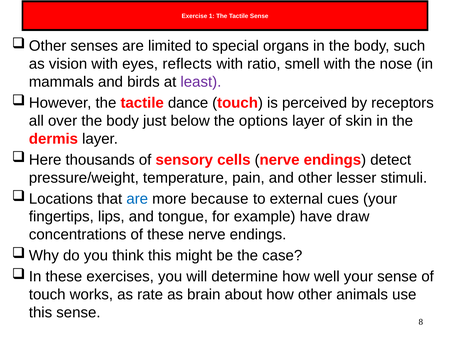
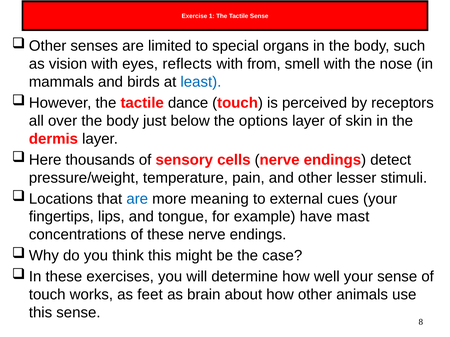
ratio: ratio -> from (264, 64)
least colour: purple -> blue (201, 82)
because: because -> meaning (220, 199)
draw: draw -> mast (353, 217)
rate: rate -> feet (150, 295)
